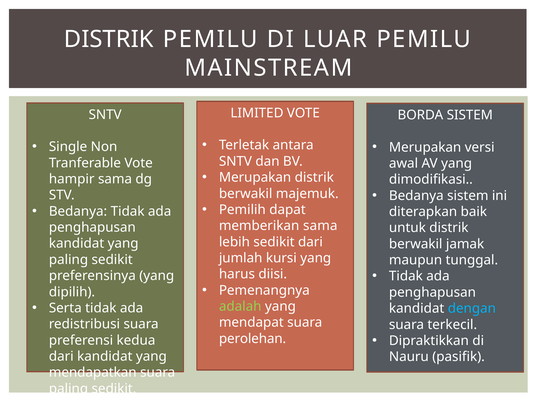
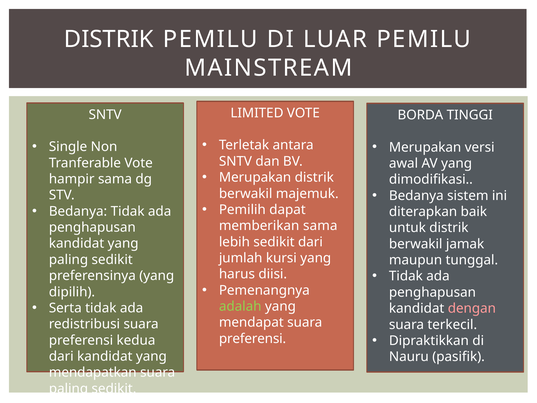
BORDA SISTEM: SISTEM -> TINGGI (470, 115)
dengan colour: light blue -> pink (472, 308)
perolehan: perolehan -> preferensi (253, 338)
